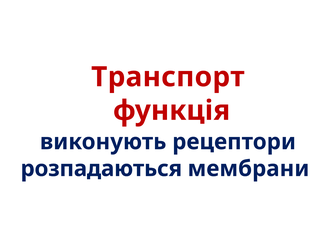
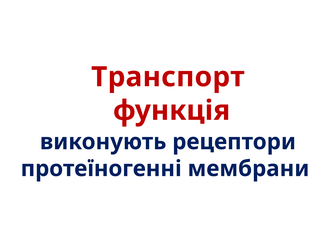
розпадаються: розпадаються -> протеїногенні (101, 169)
